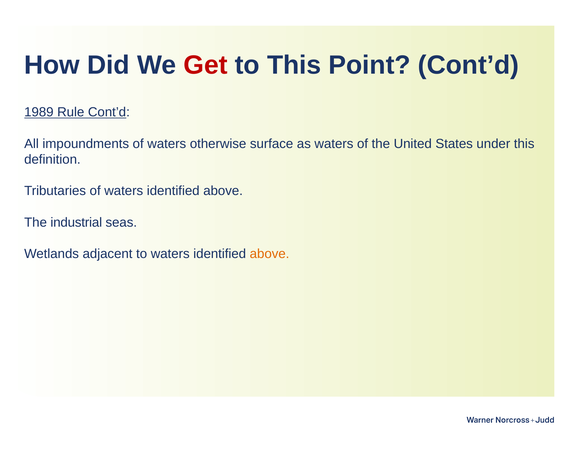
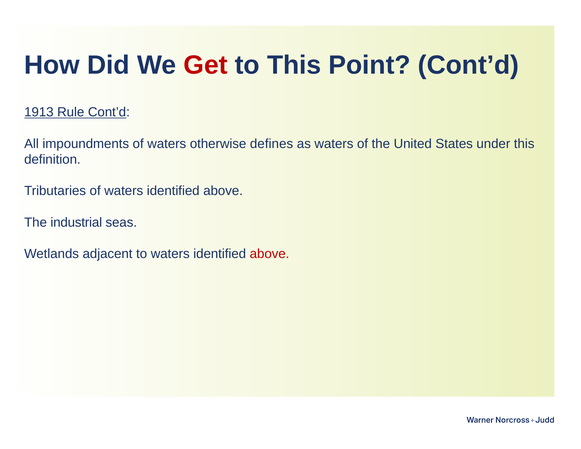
1989: 1989 -> 1913 (39, 112)
surface: surface -> defines (272, 144)
above colour: orange -> red (270, 254)
